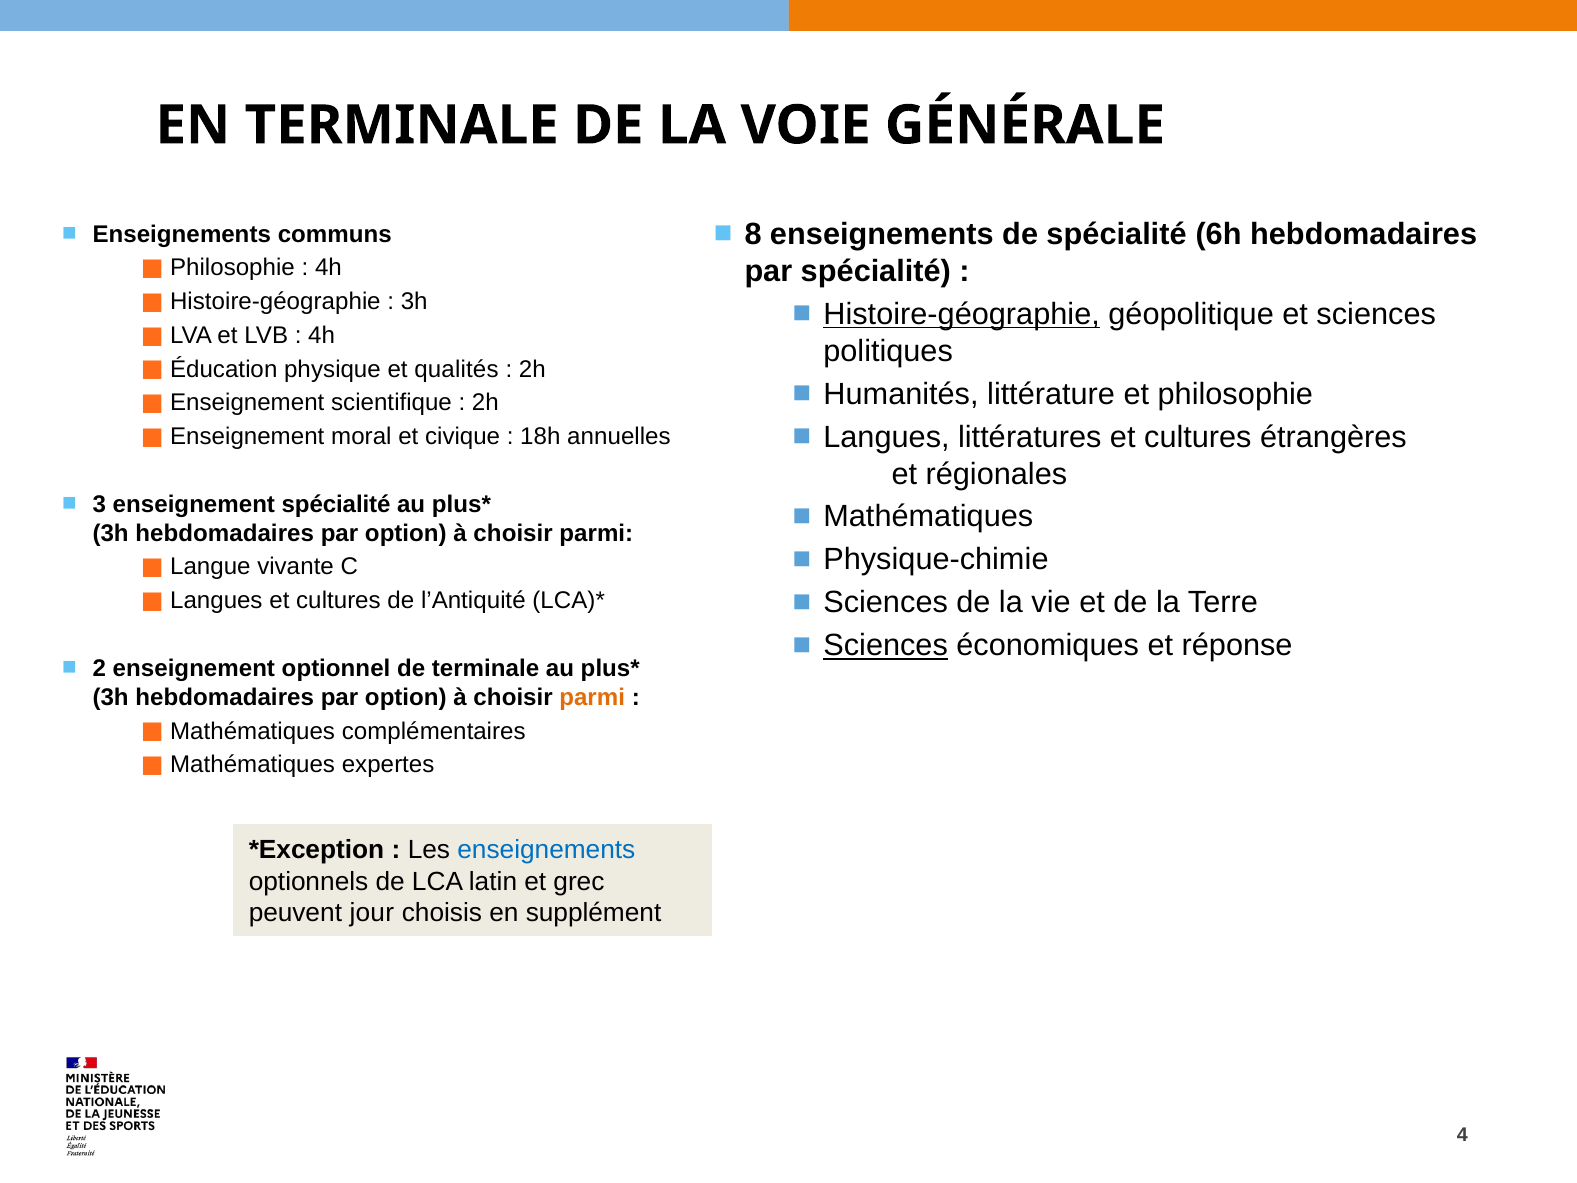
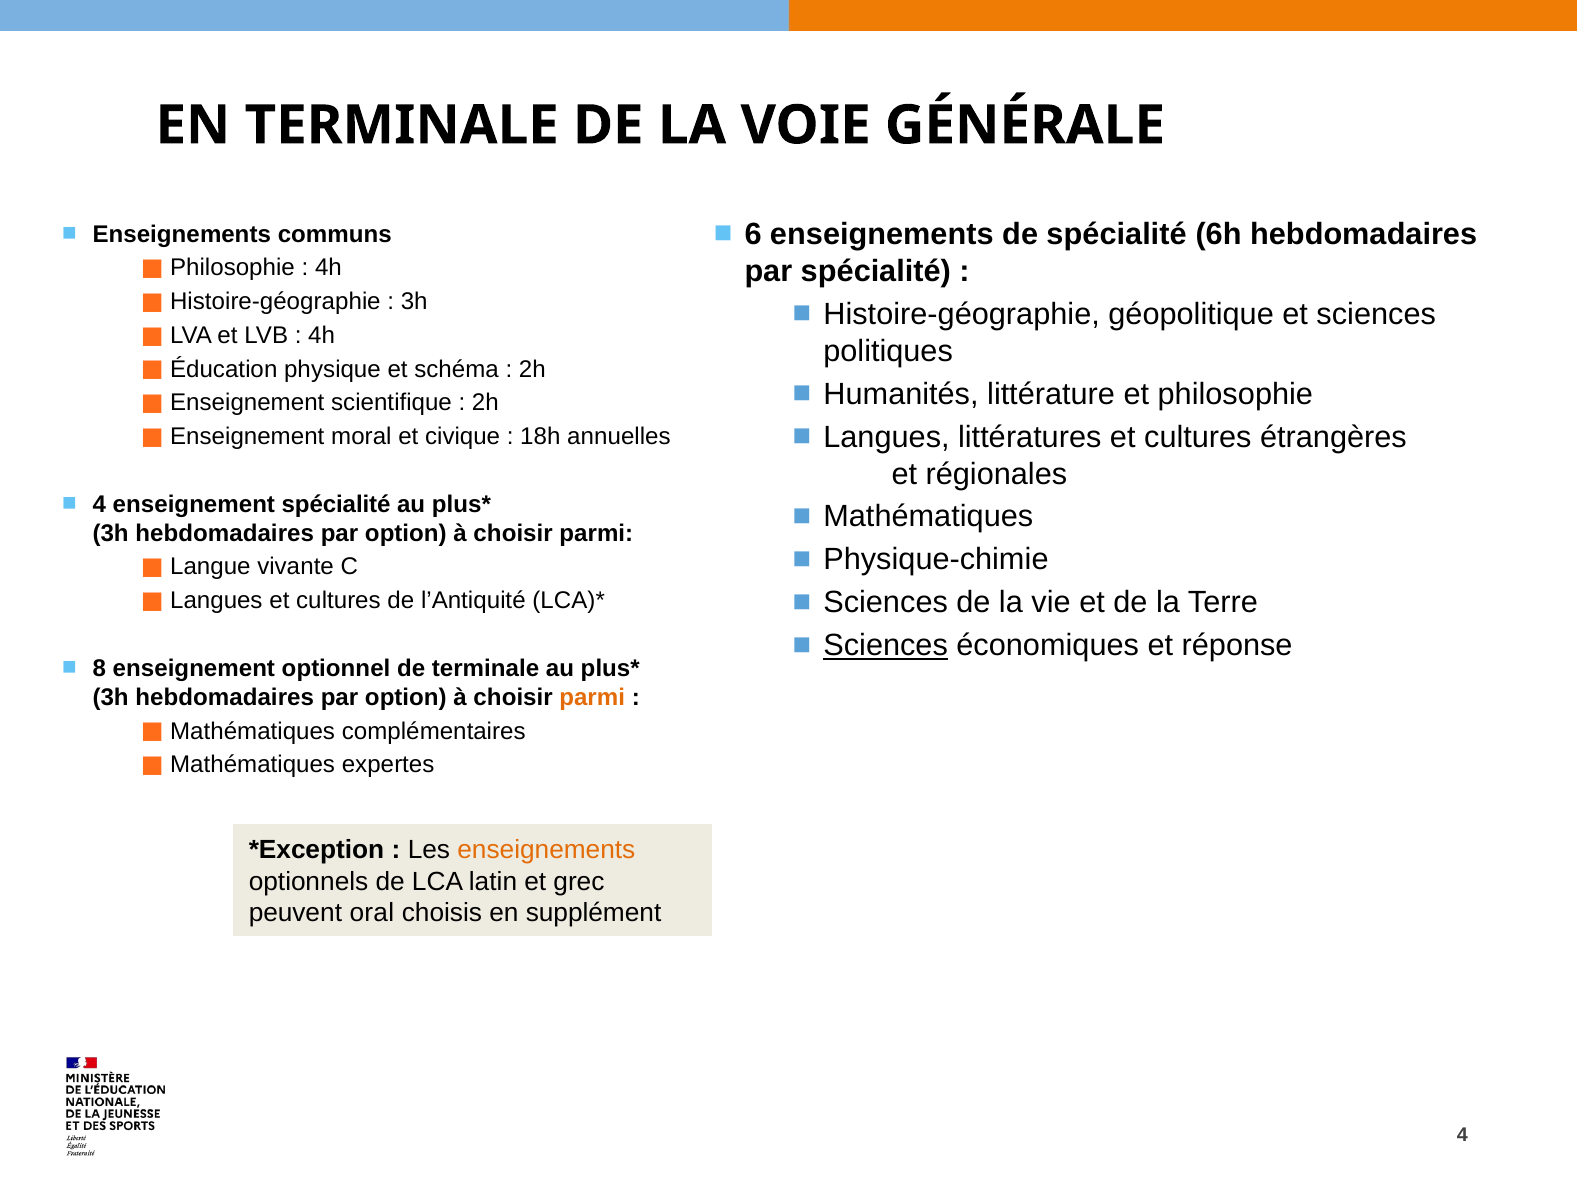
8: 8 -> 6 (753, 234)
Histoire-géographie underline: present -> none (962, 314)
qualités: qualités -> schéma (457, 369)
3: 3 -> 4 (99, 504)
2: 2 -> 8 (99, 668)
enseignements colour: blue -> orange (546, 850)
jour: jour -> oral (372, 913)
